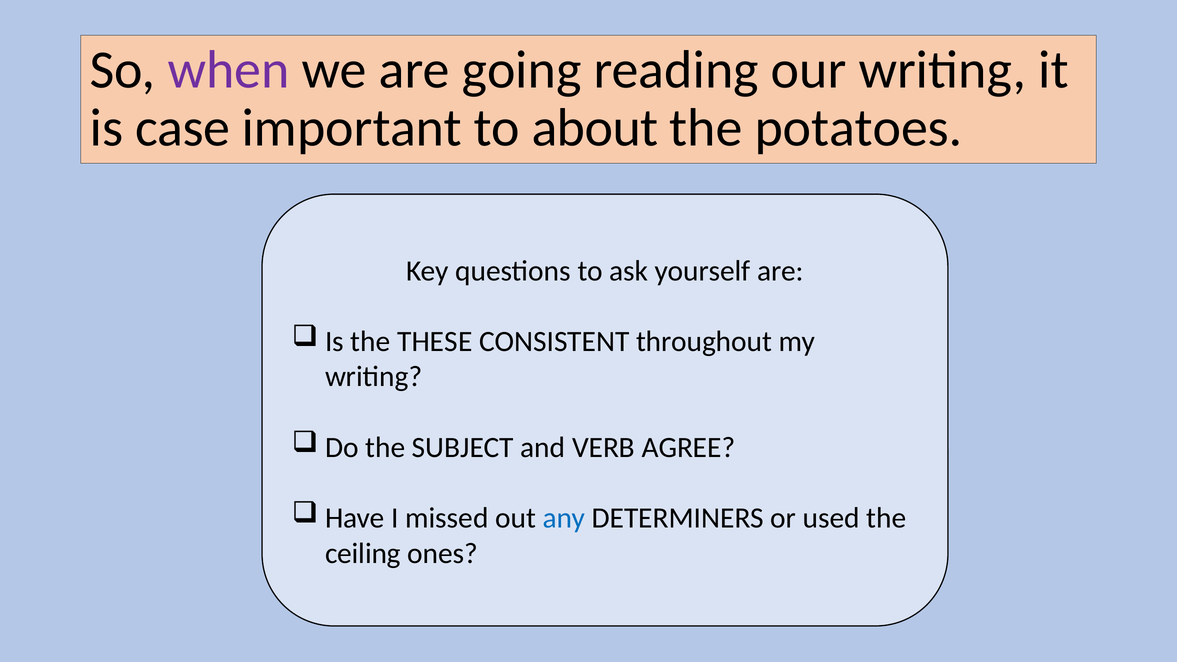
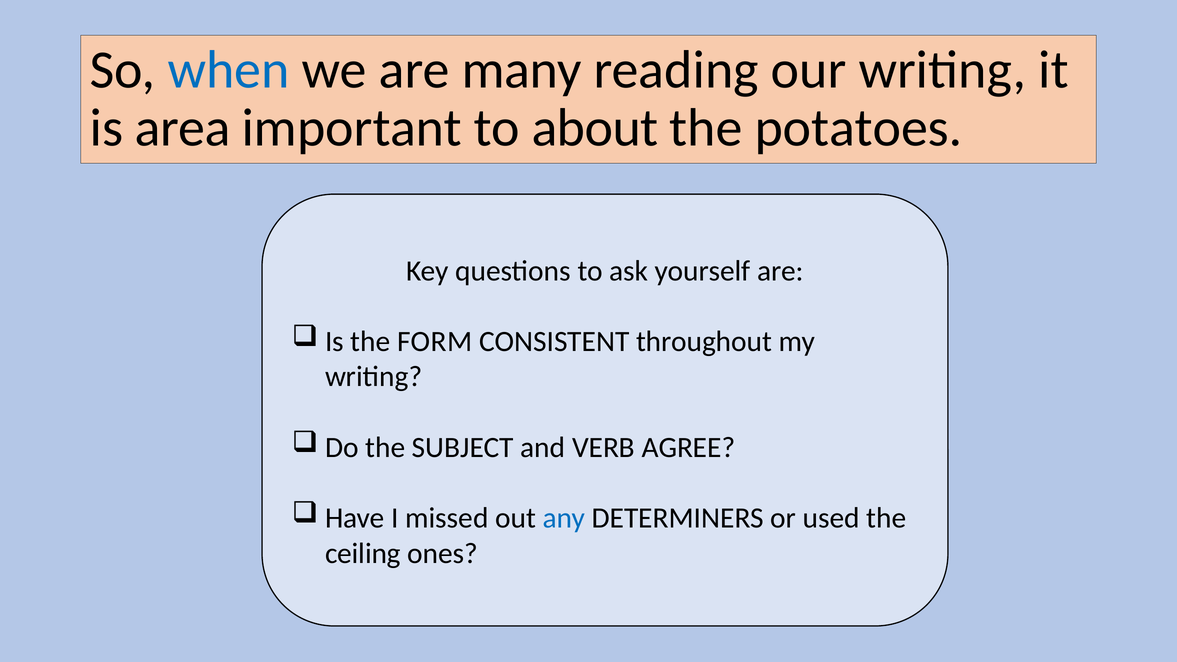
when colour: purple -> blue (229, 70)
going: going -> many (522, 70)
case: case -> area (183, 128)
THESE: THESE -> FORM (435, 342)
